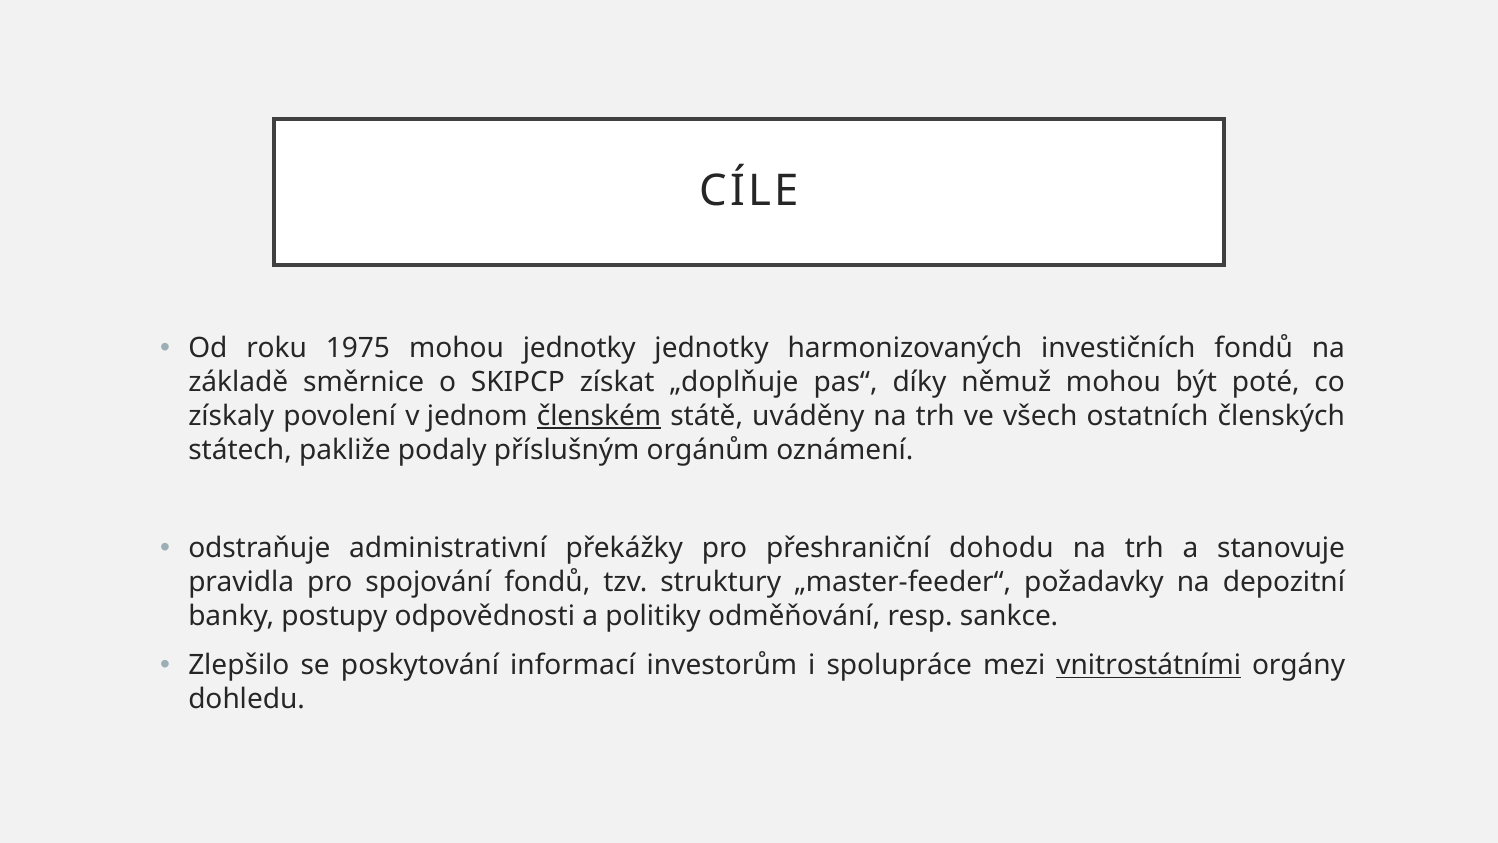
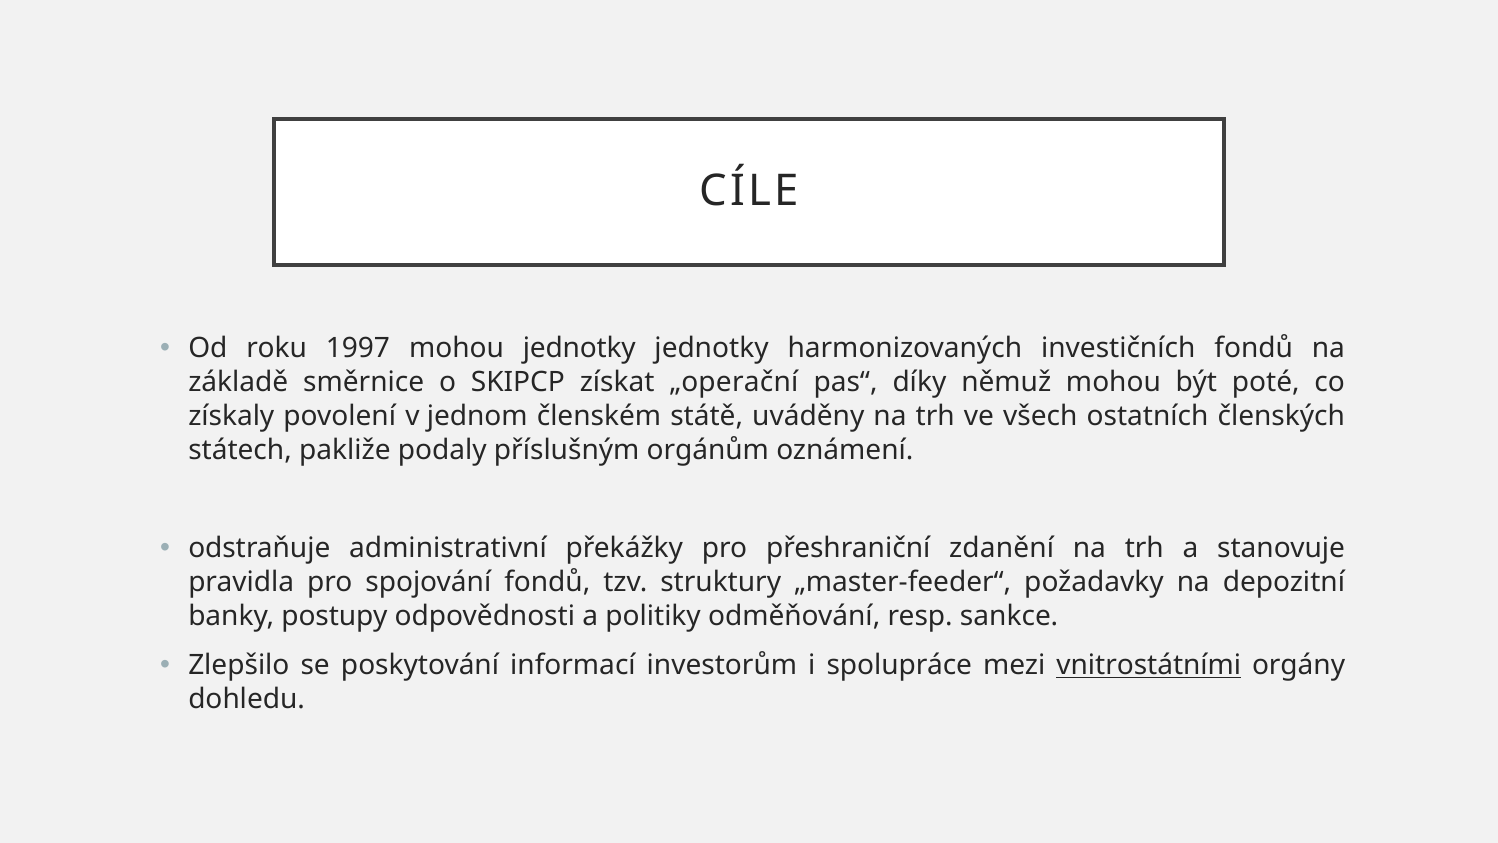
1975: 1975 -> 1997 (358, 349)
„doplňuje: „doplňuje -> „operační (734, 382)
členském underline: present -> none (599, 416)
dohodu: dohodu -> zdanění (1002, 548)
